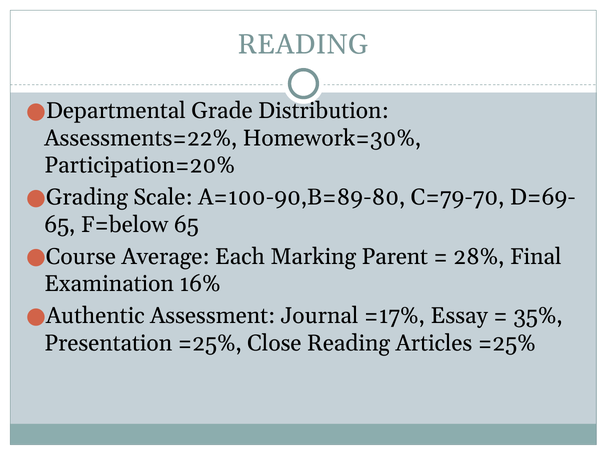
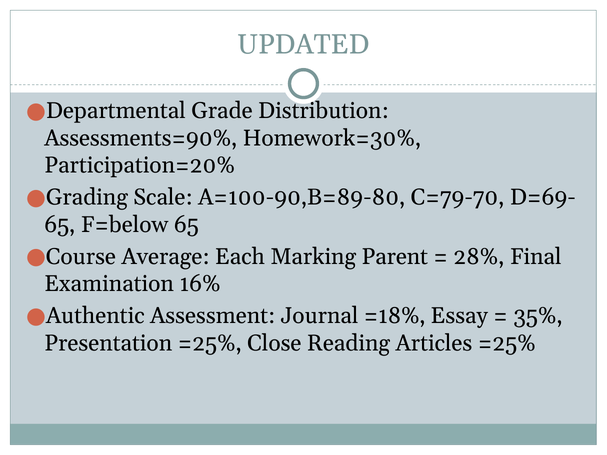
READING: READING -> UPDATED (303, 45)
Assessments=22%: Assessments=22% -> Assessments=90% (141, 138)
=17%: =17% -> =18% (395, 316)
